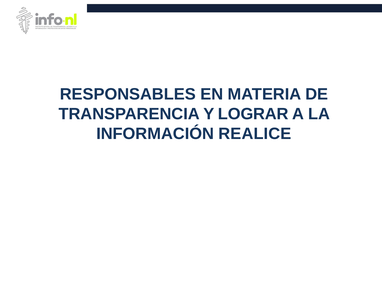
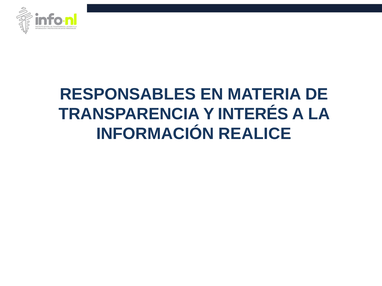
LOGRAR: LOGRAR -> INTERÉS (253, 114)
